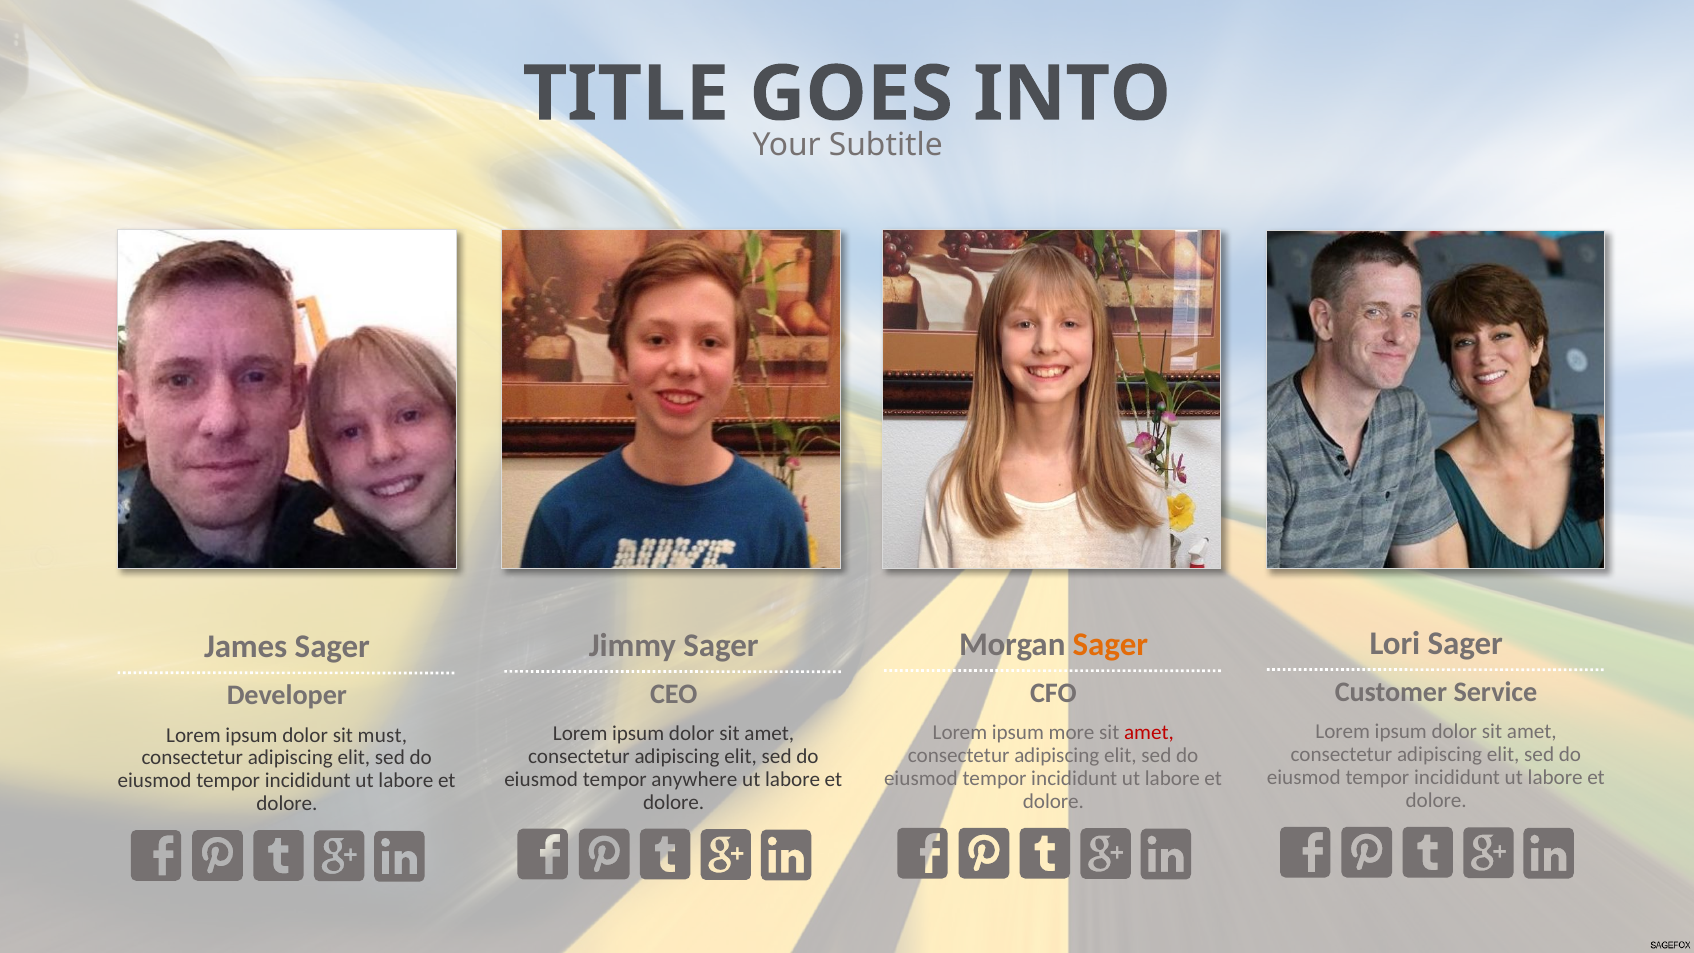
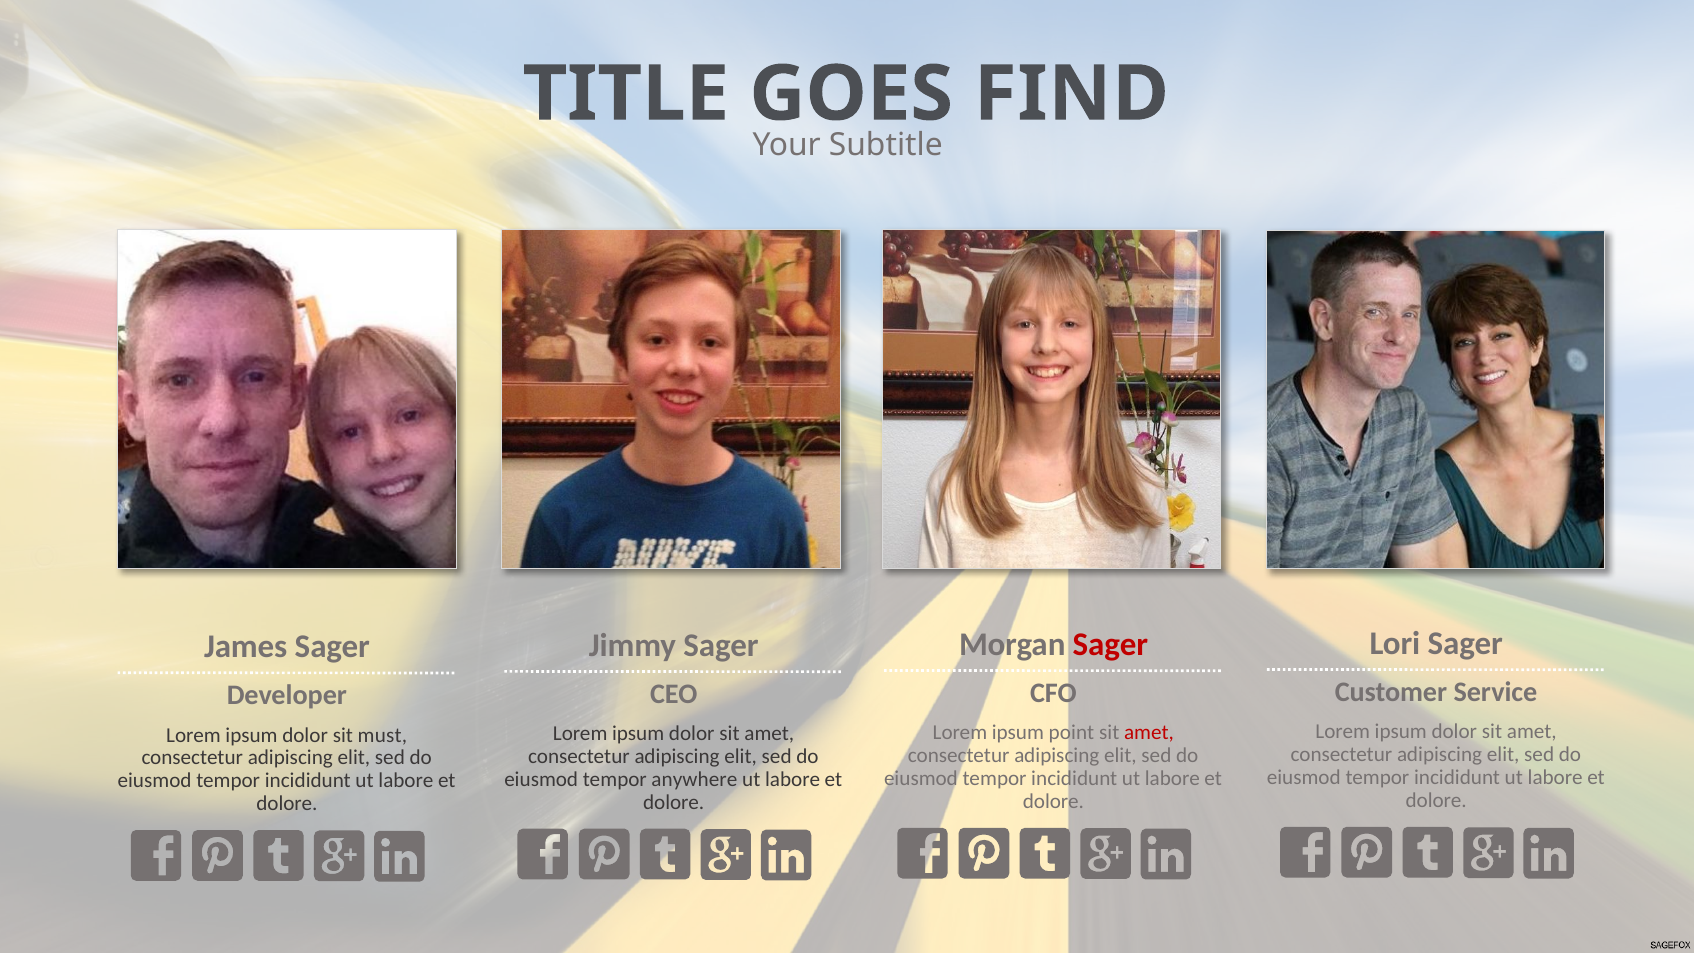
INTO: INTO -> FIND (1071, 94)
Sager colour: orange -> red (1110, 644)
more: more -> point (1071, 733)
